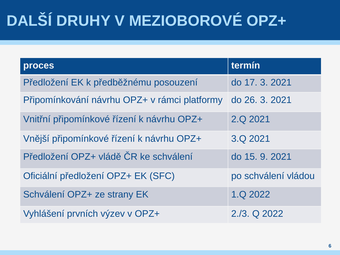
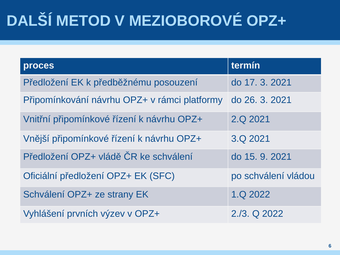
DRUHY: DRUHY -> METOD (83, 21)
